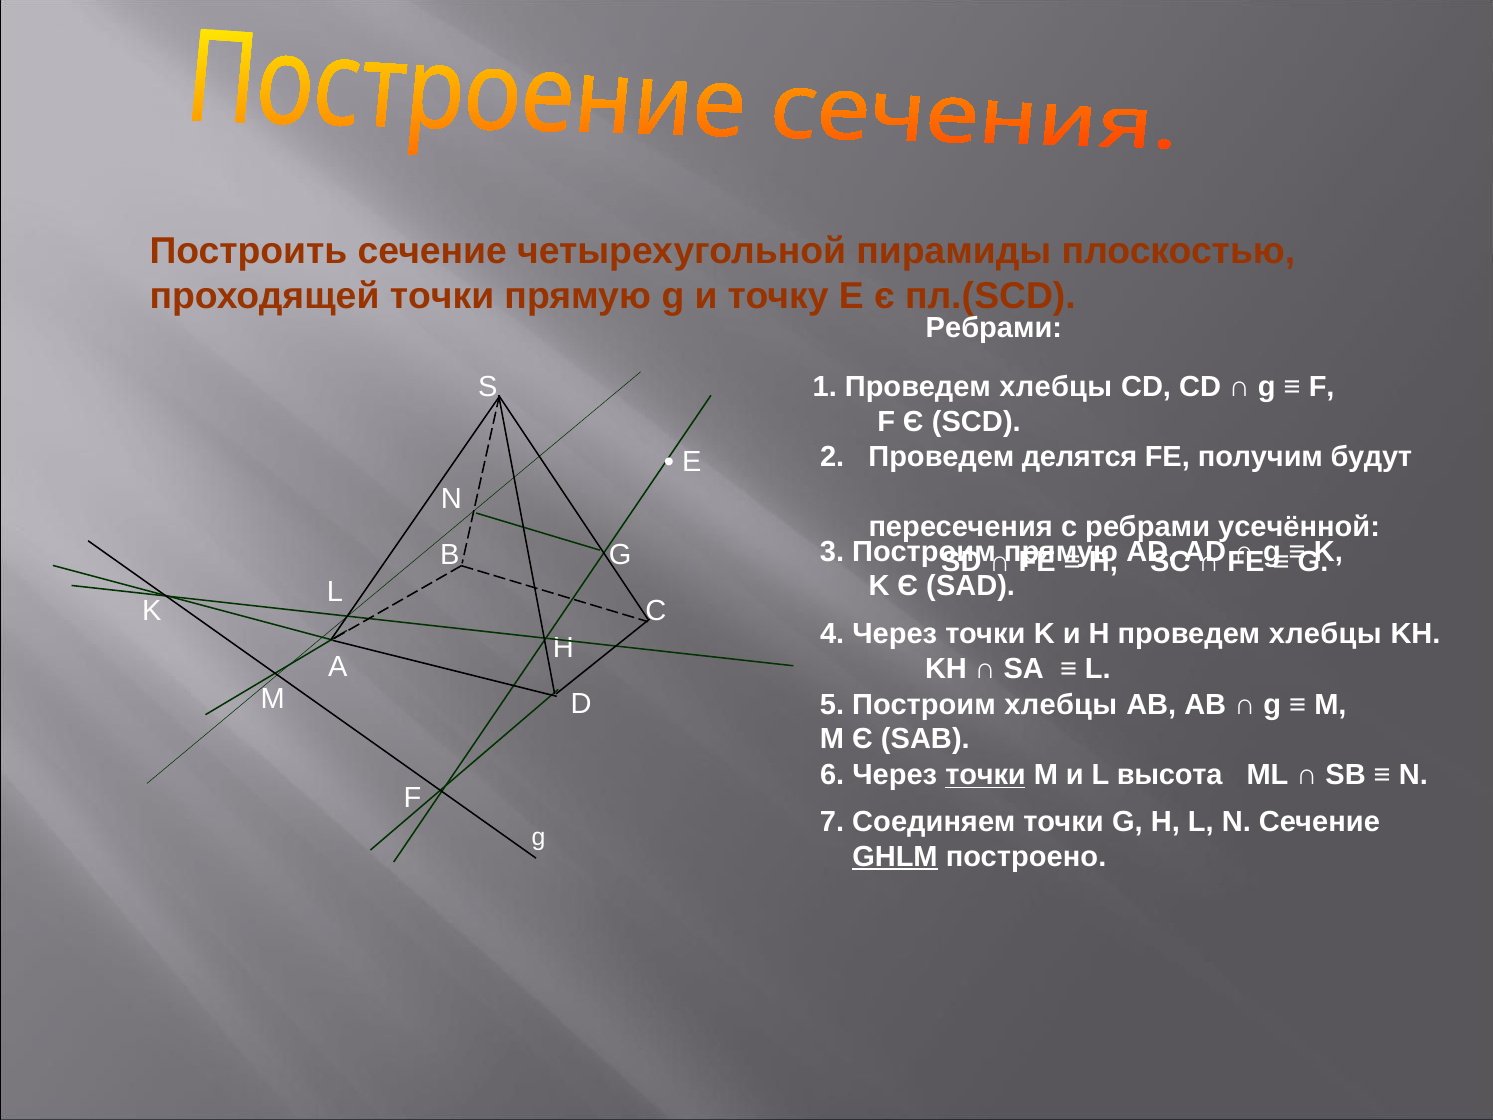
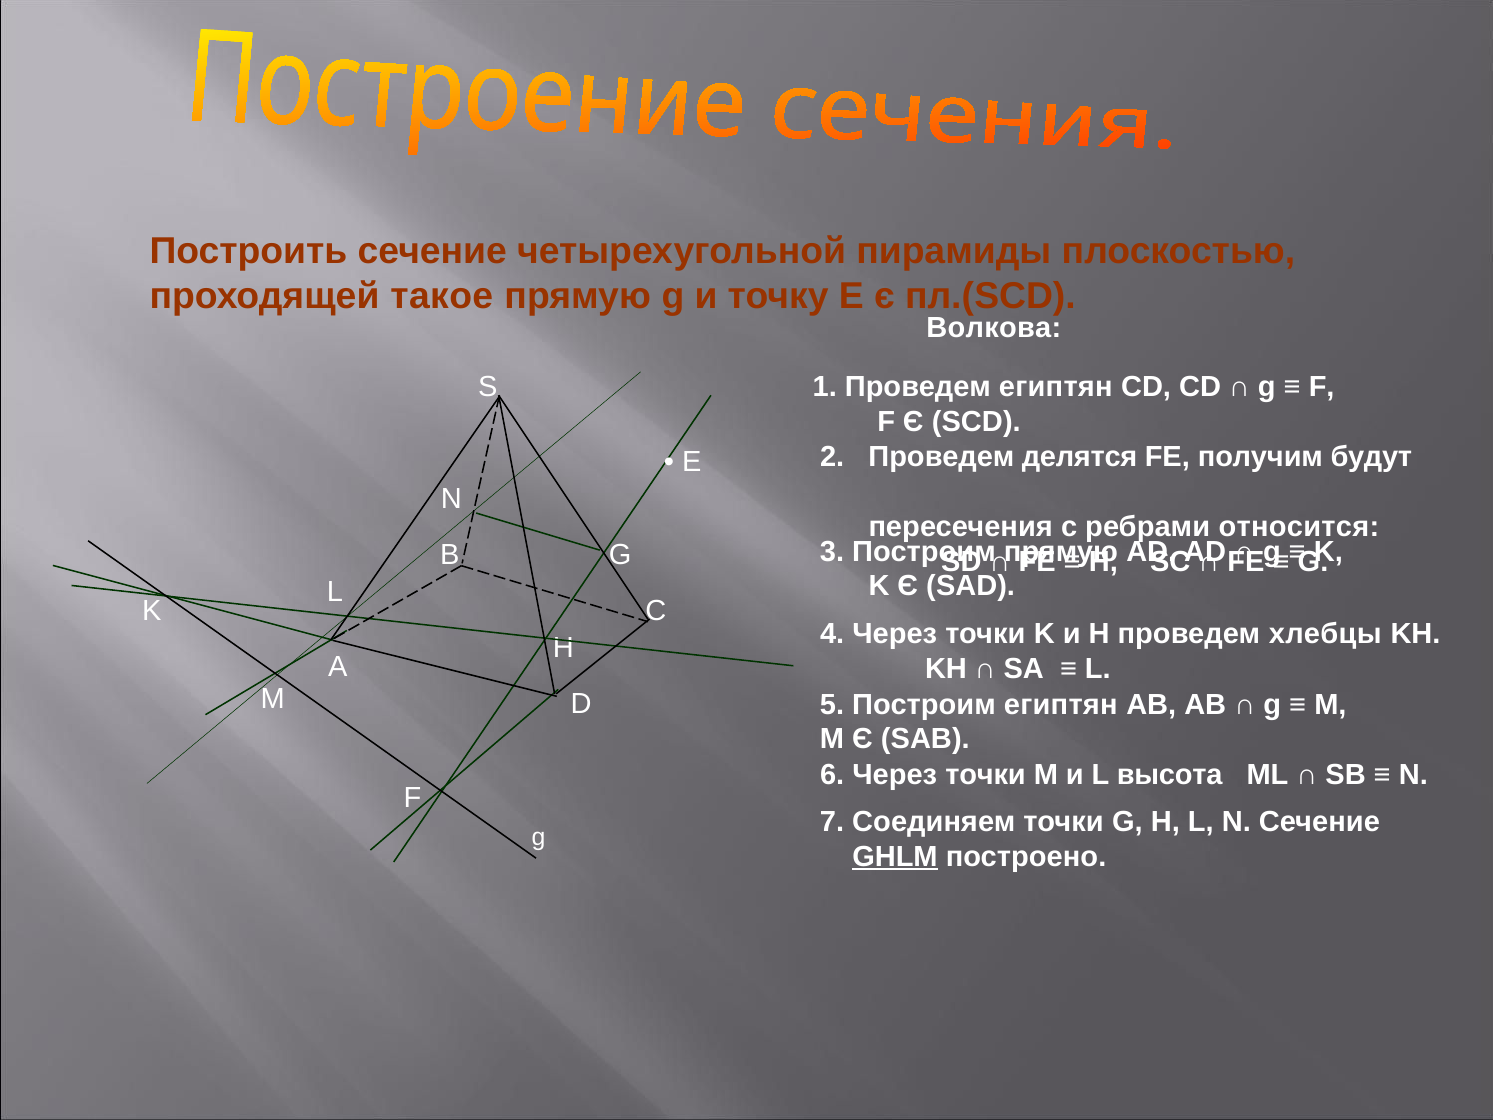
проходящей точки: точки -> такое (442, 296)
Ребрами: Ребрами -> Волкова (994, 328)
1 Проведем хлебцы: хлебцы -> египтян (1056, 387)
усечённой: усечённой -> относится (1299, 527)
Построим хлебцы: хлебцы -> египтян (1061, 704)
точки underline: present -> none (985, 775)
